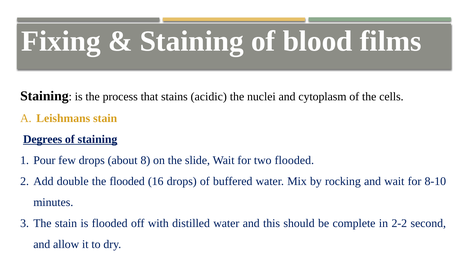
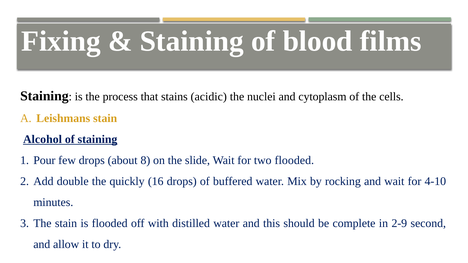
Degrees: Degrees -> Alcohol (43, 139)
the flooded: flooded -> quickly (127, 182)
8-10: 8-10 -> 4-10 (435, 182)
2-2: 2-2 -> 2-9 (399, 224)
